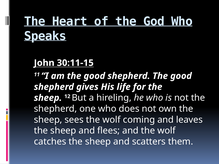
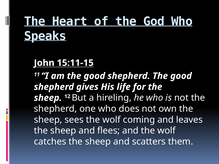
30:11-15: 30:11-15 -> 15:11-15 (75, 63)
